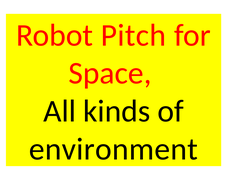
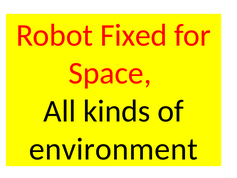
Pitch: Pitch -> Fixed (134, 35)
